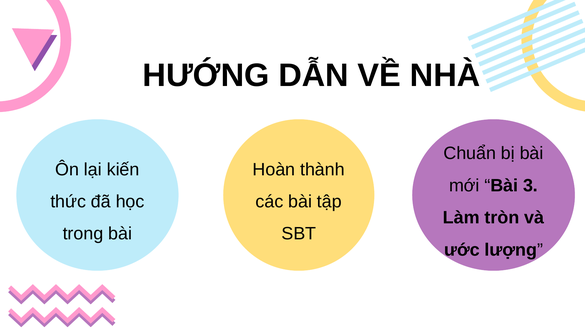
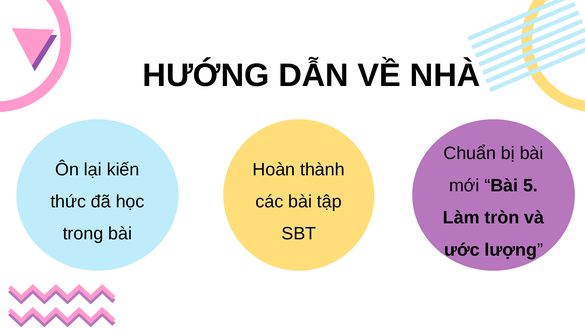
3: 3 -> 5 (530, 186)
